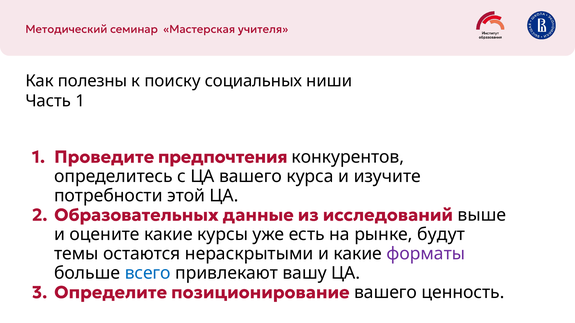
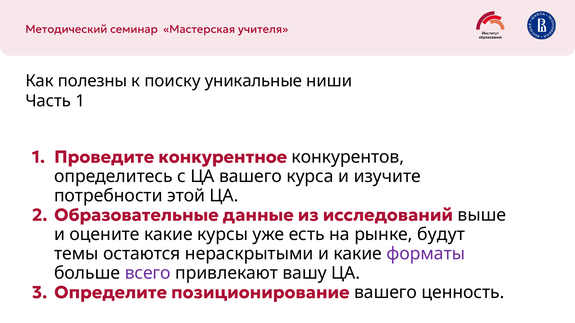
социальных: социальных -> уникальные (254, 81)
предпочтения: предпочтения -> конкурентное (223, 157)
Образовательных: Образовательных -> Образовательные (136, 215)
всего colour: blue -> purple (148, 273)
